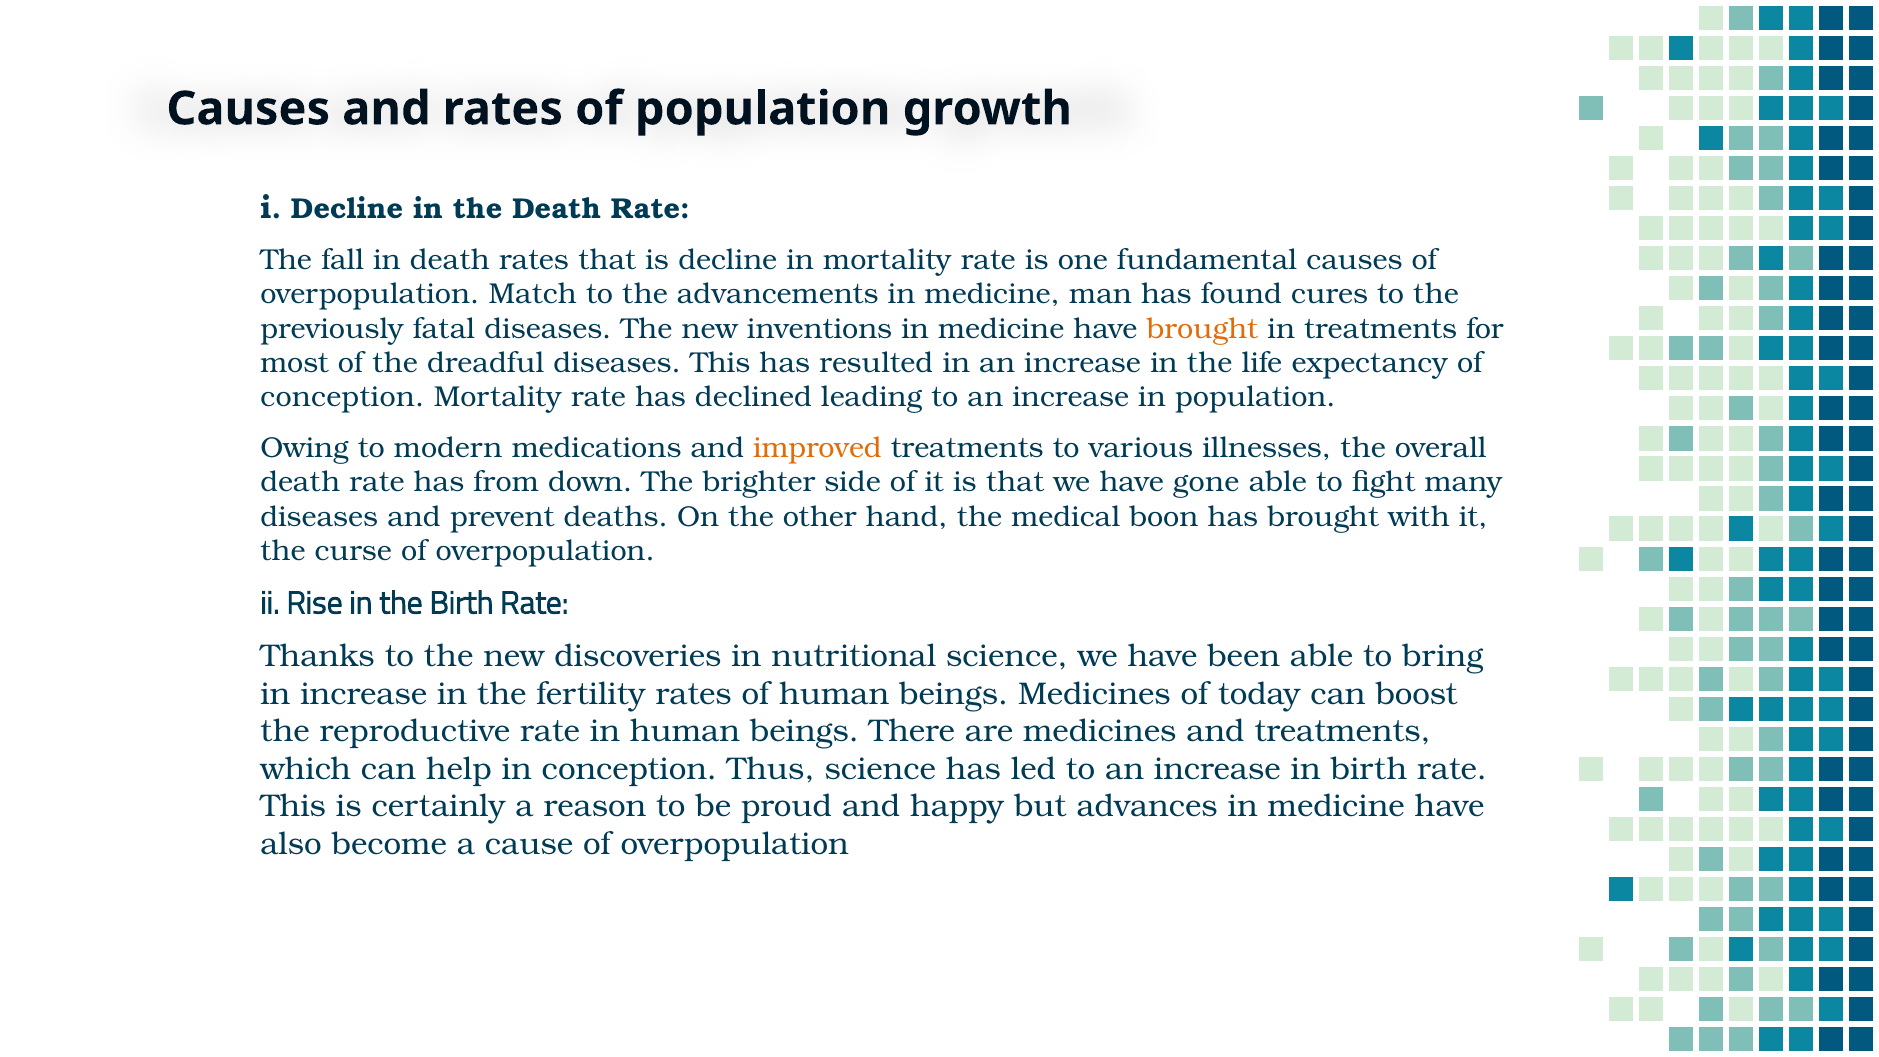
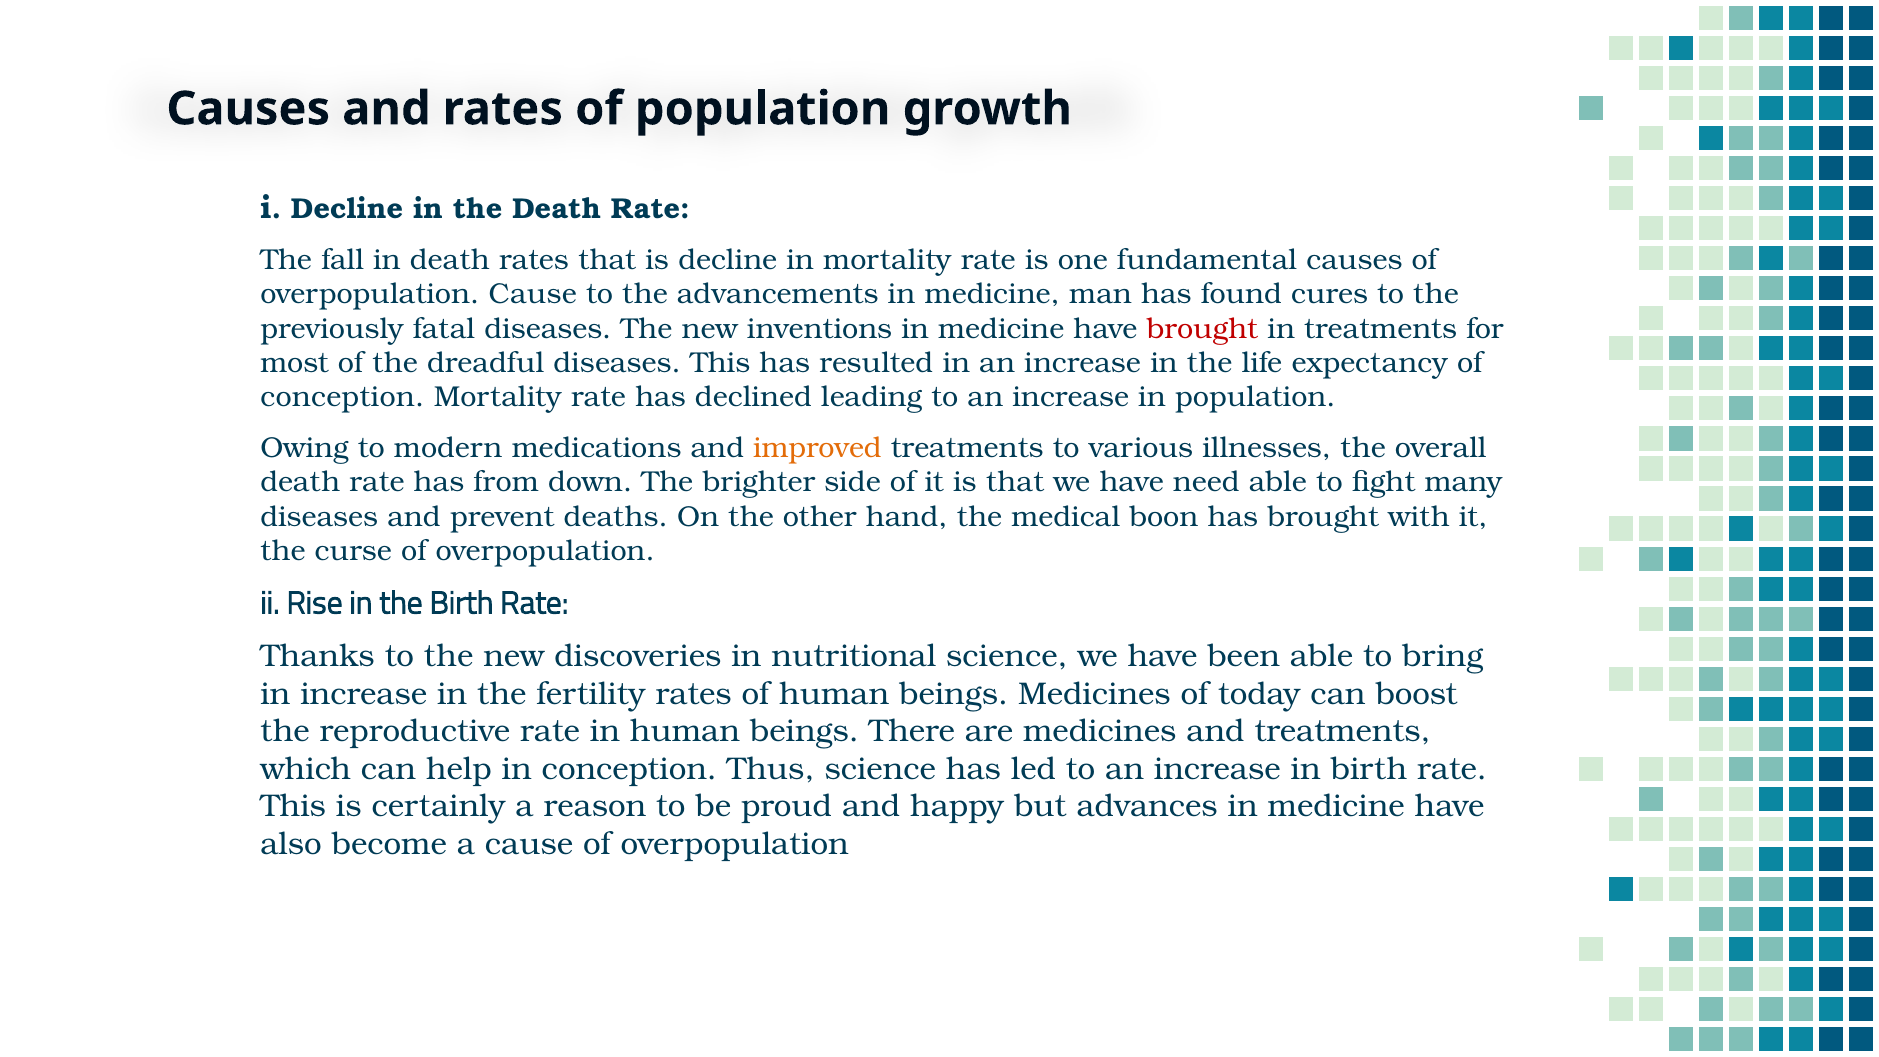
overpopulation Match: Match -> Cause (533, 294)
brought colour: orange -> red (1202, 329)
gone: gone -> need (1206, 482)
